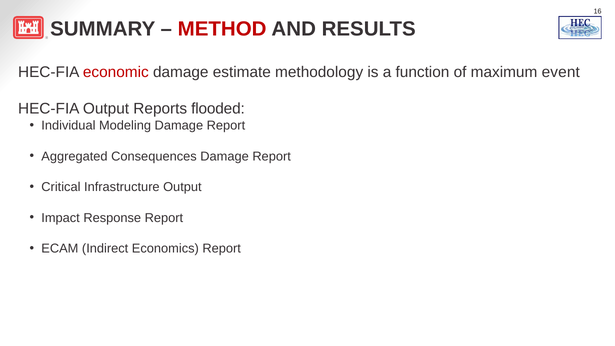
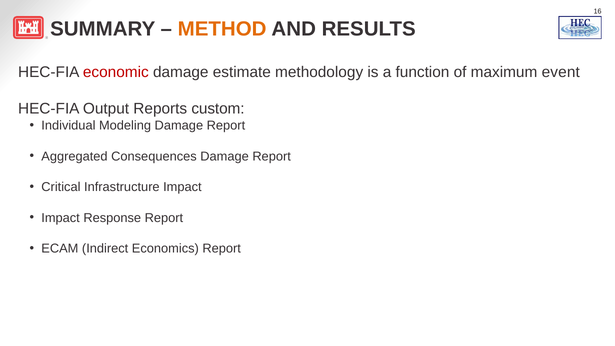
METHOD colour: red -> orange (222, 29)
flooded: flooded -> custom (218, 109)
Infrastructure Output: Output -> Impact (182, 187)
